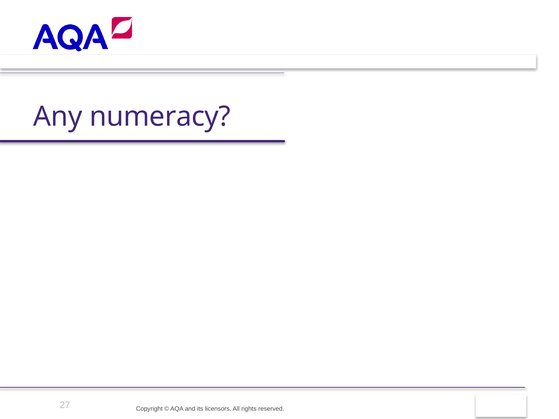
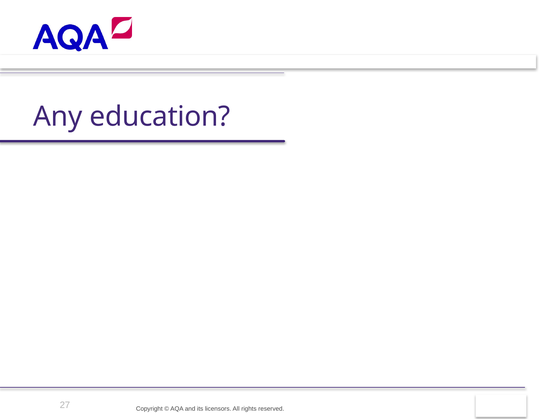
numeracy: numeracy -> education (160, 117)
